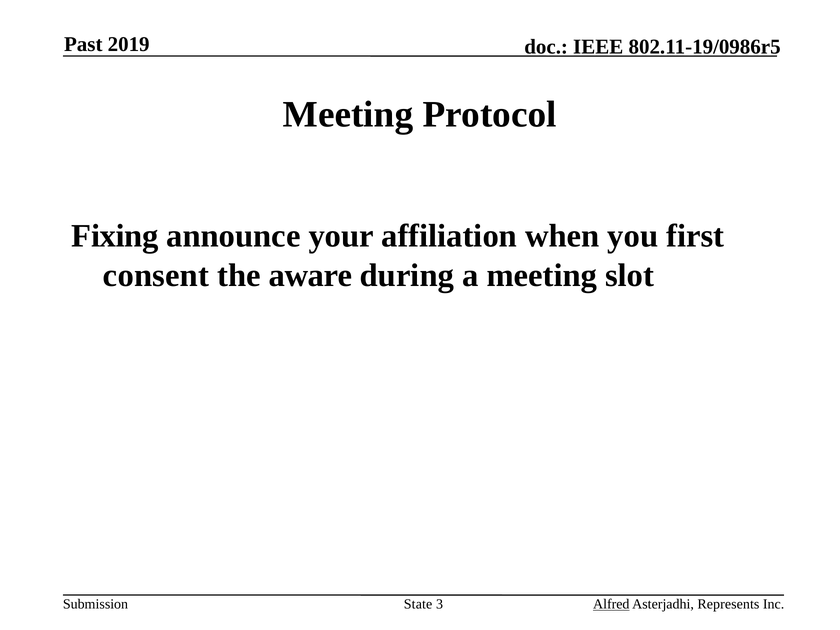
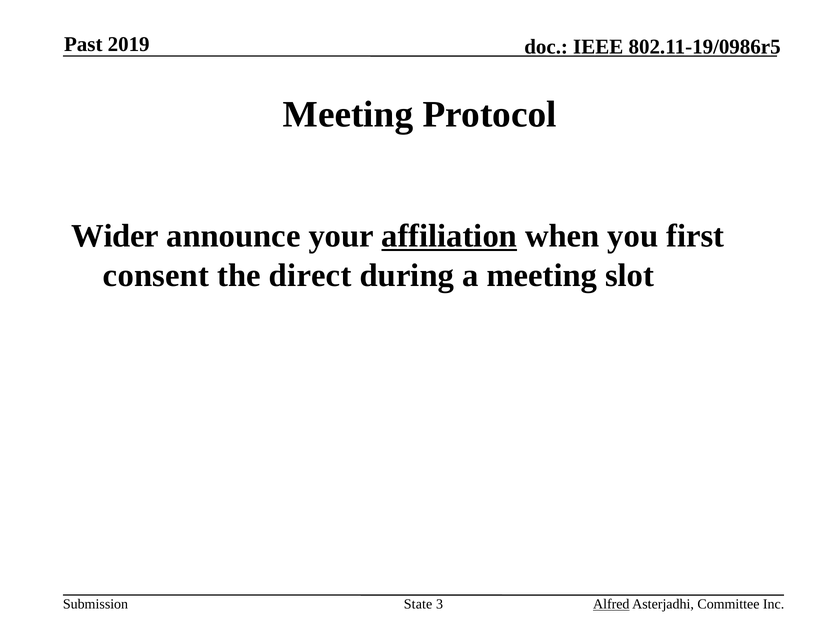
Fixing: Fixing -> Wider (115, 236)
affiliation underline: none -> present (449, 236)
aware: aware -> direct (310, 275)
Represents: Represents -> Committee (728, 604)
